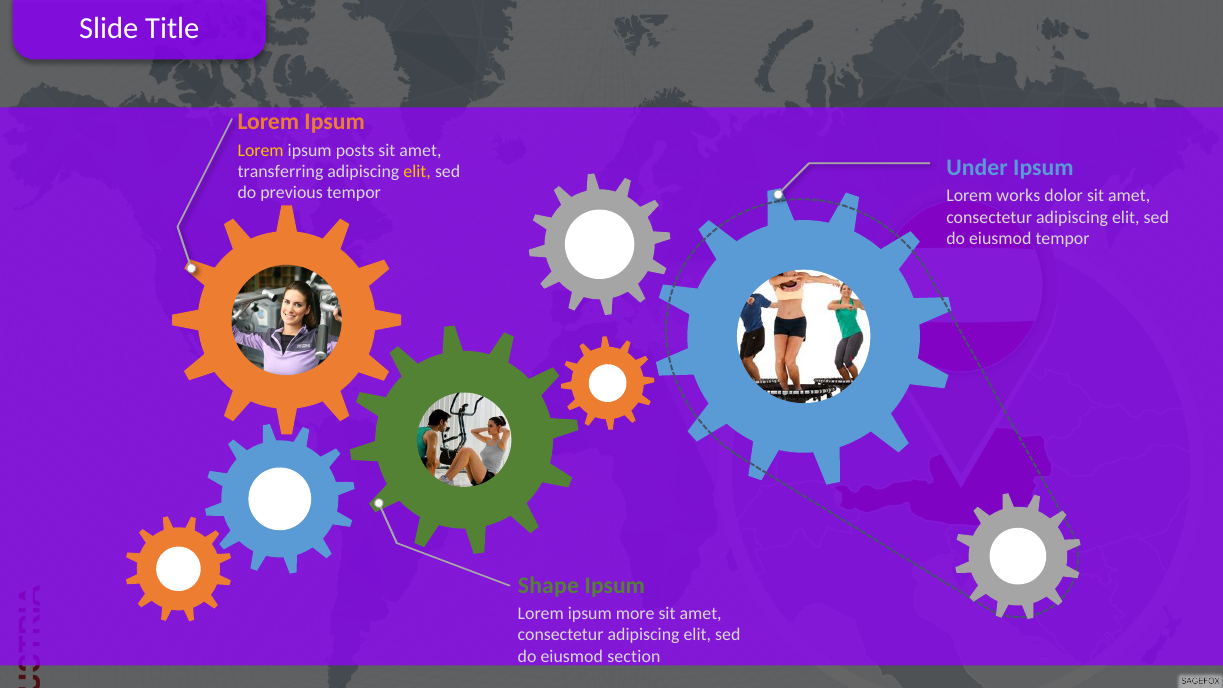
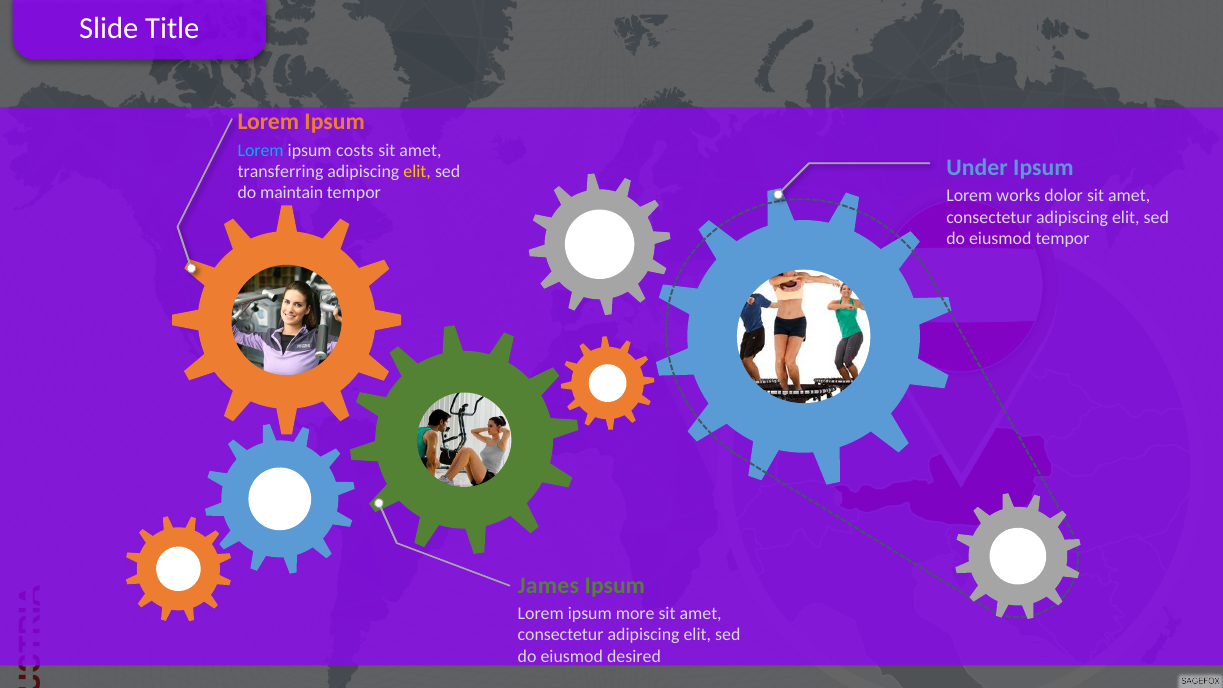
Lorem colour: yellow -> light blue (261, 150)
posts: posts -> costs (355, 150)
previous: previous -> maintain (292, 193)
Shape: Shape -> James (548, 585)
section: section -> desired (634, 656)
